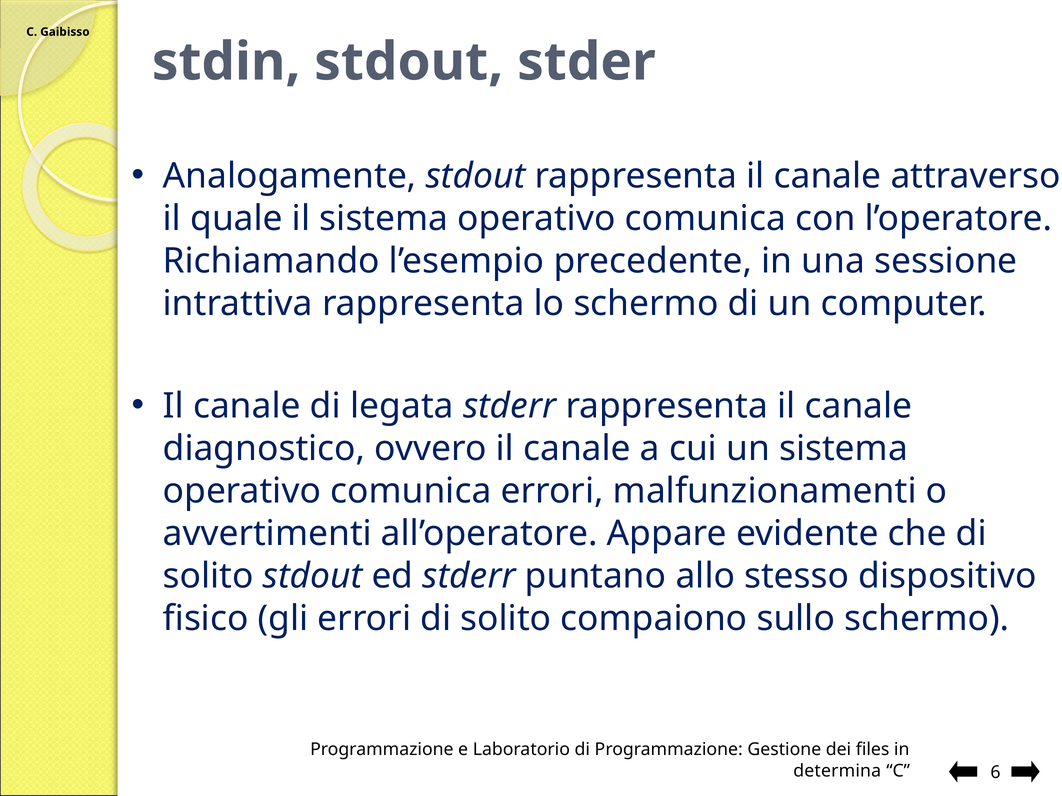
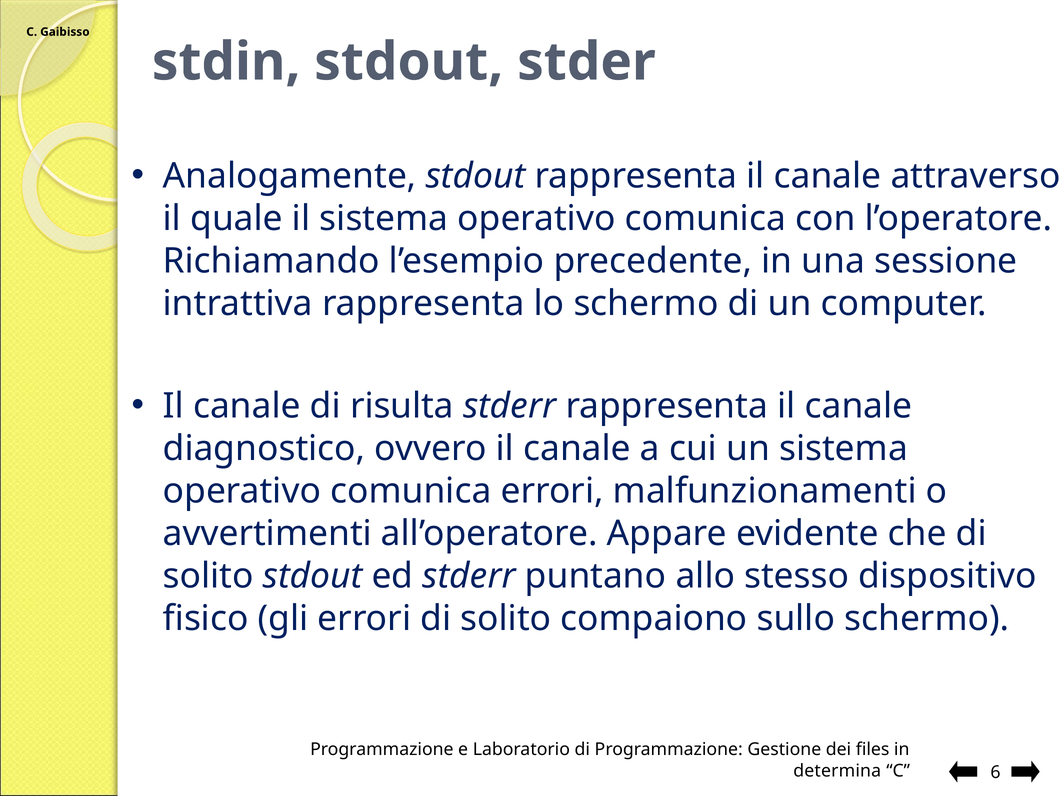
legata: legata -> risulta (402, 406)
